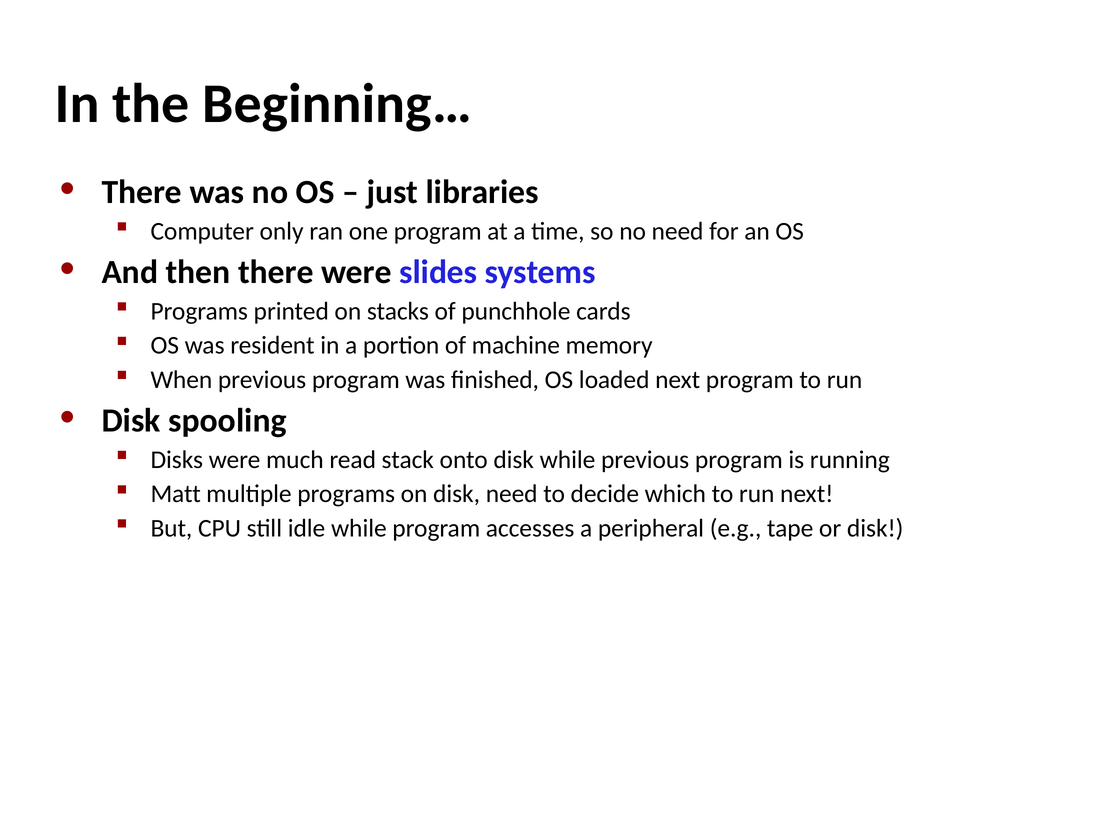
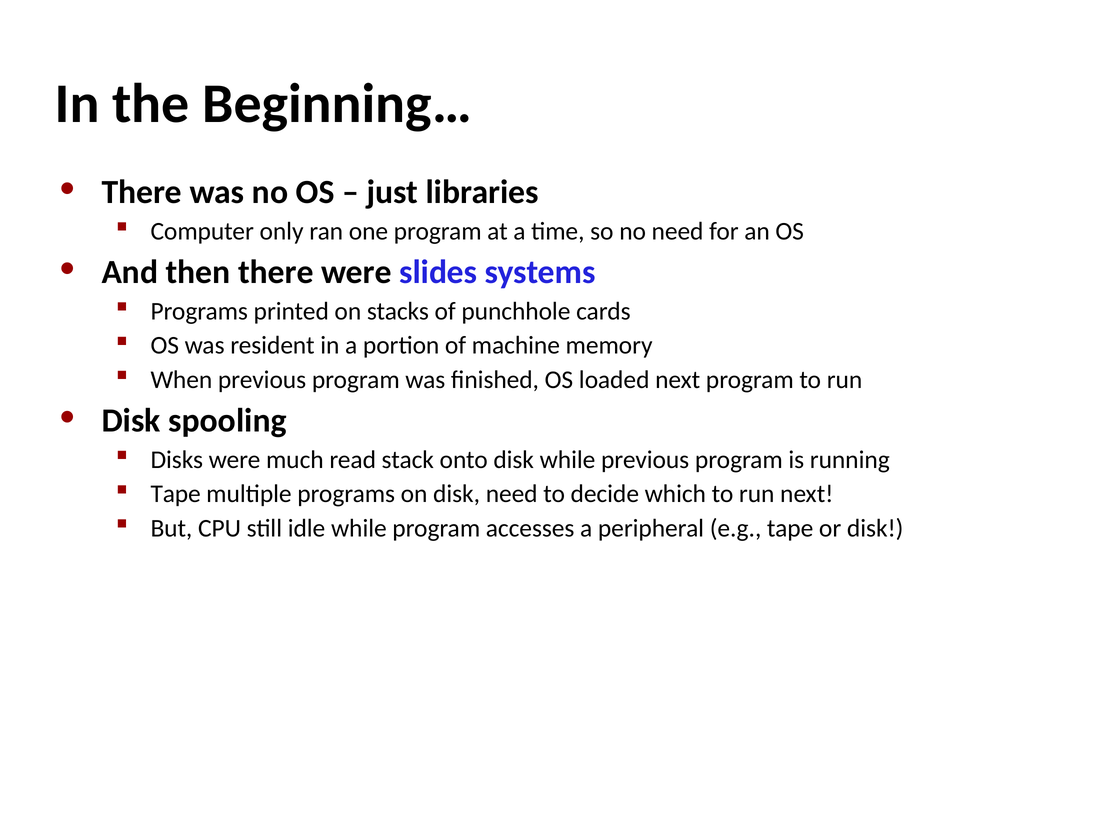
Matt: Matt -> Tape (176, 494)
